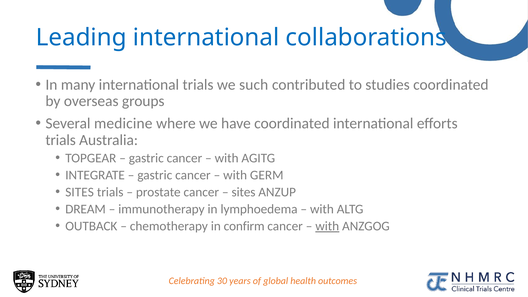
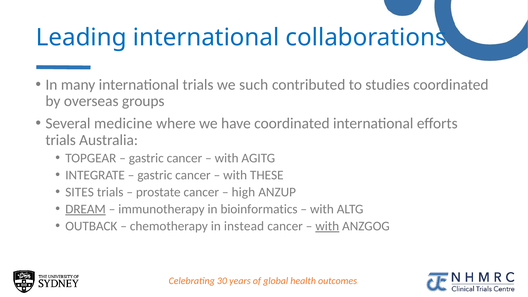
GERM: GERM -> THESE (267, 175)
sites: sites -> high (243, 192)
DREAM underline: none -> present (86, 209)
lymphoedema: lymphoedema -> bioinformatics (259, 209)
confirm: confirm -> instead (244, 226)
